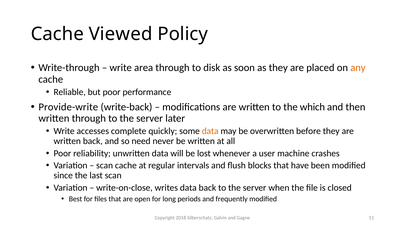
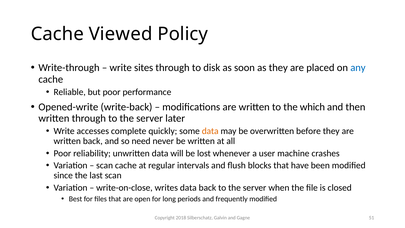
area: area -> sites (144, 68)
any colour: orange -> blue (358, 68)
Provide-write: Provide-write -> Opened-write (68, 107)
